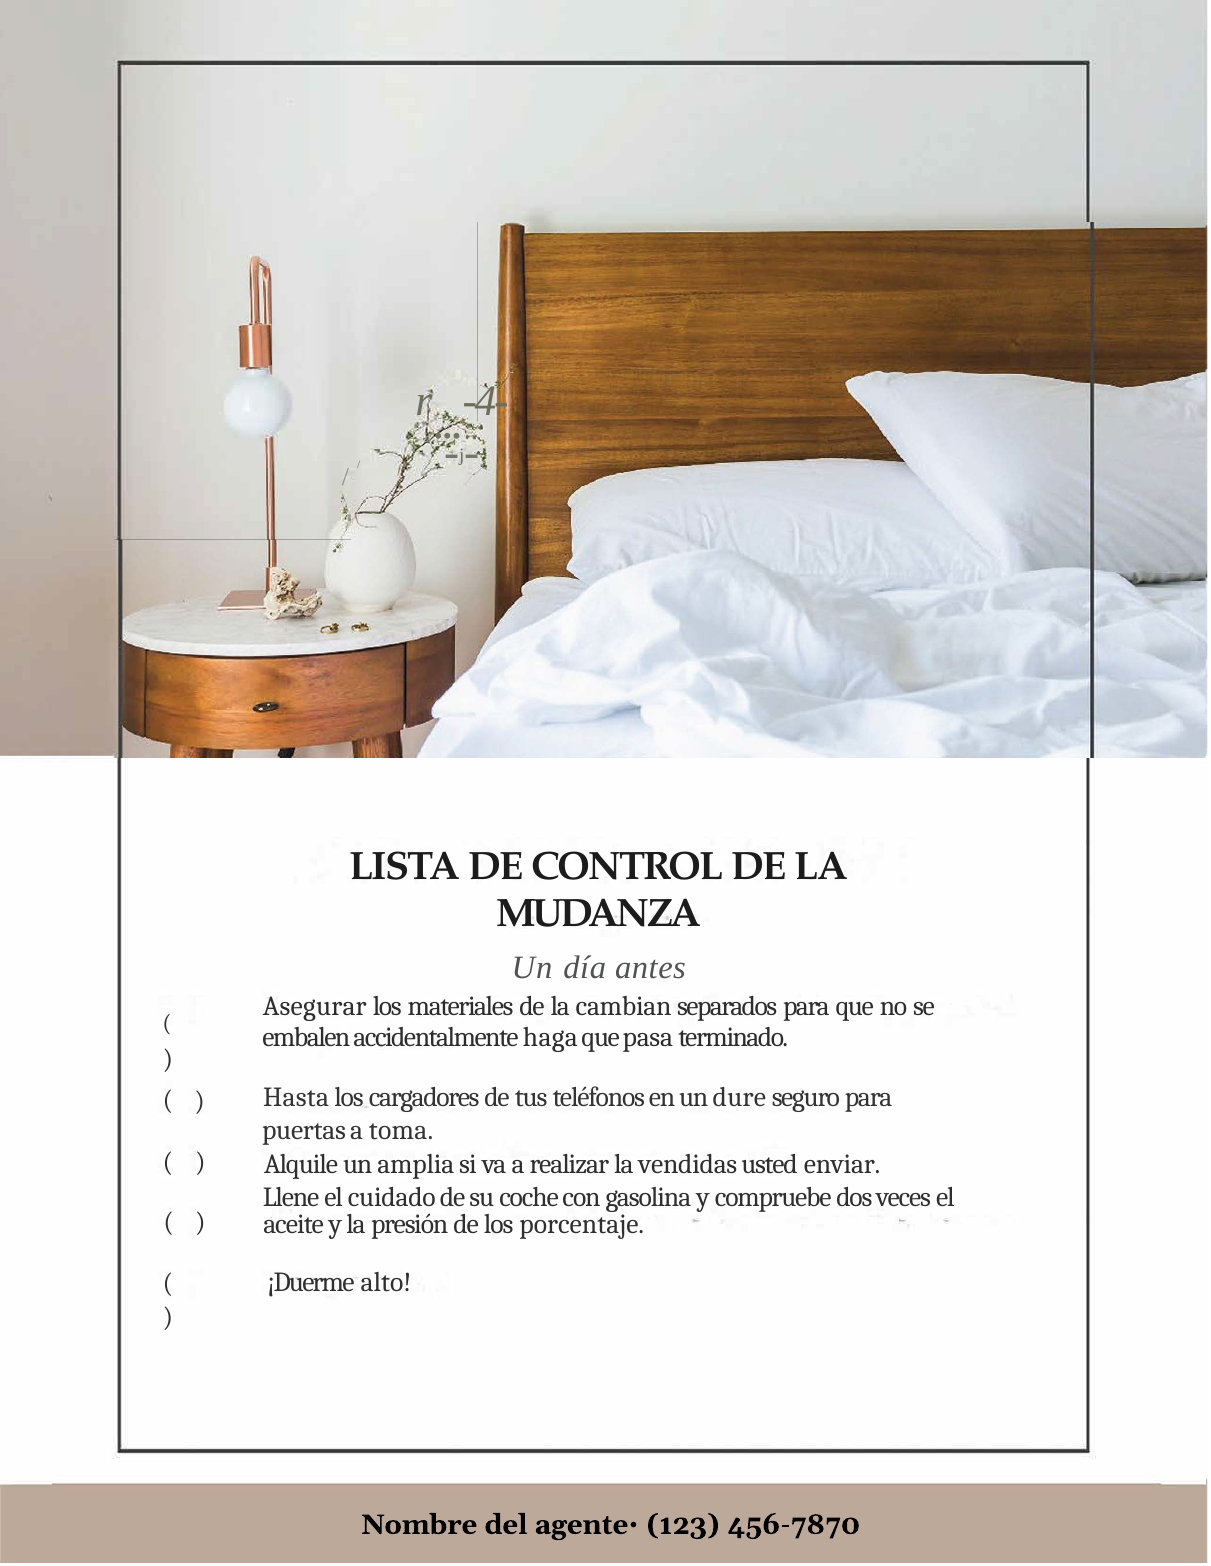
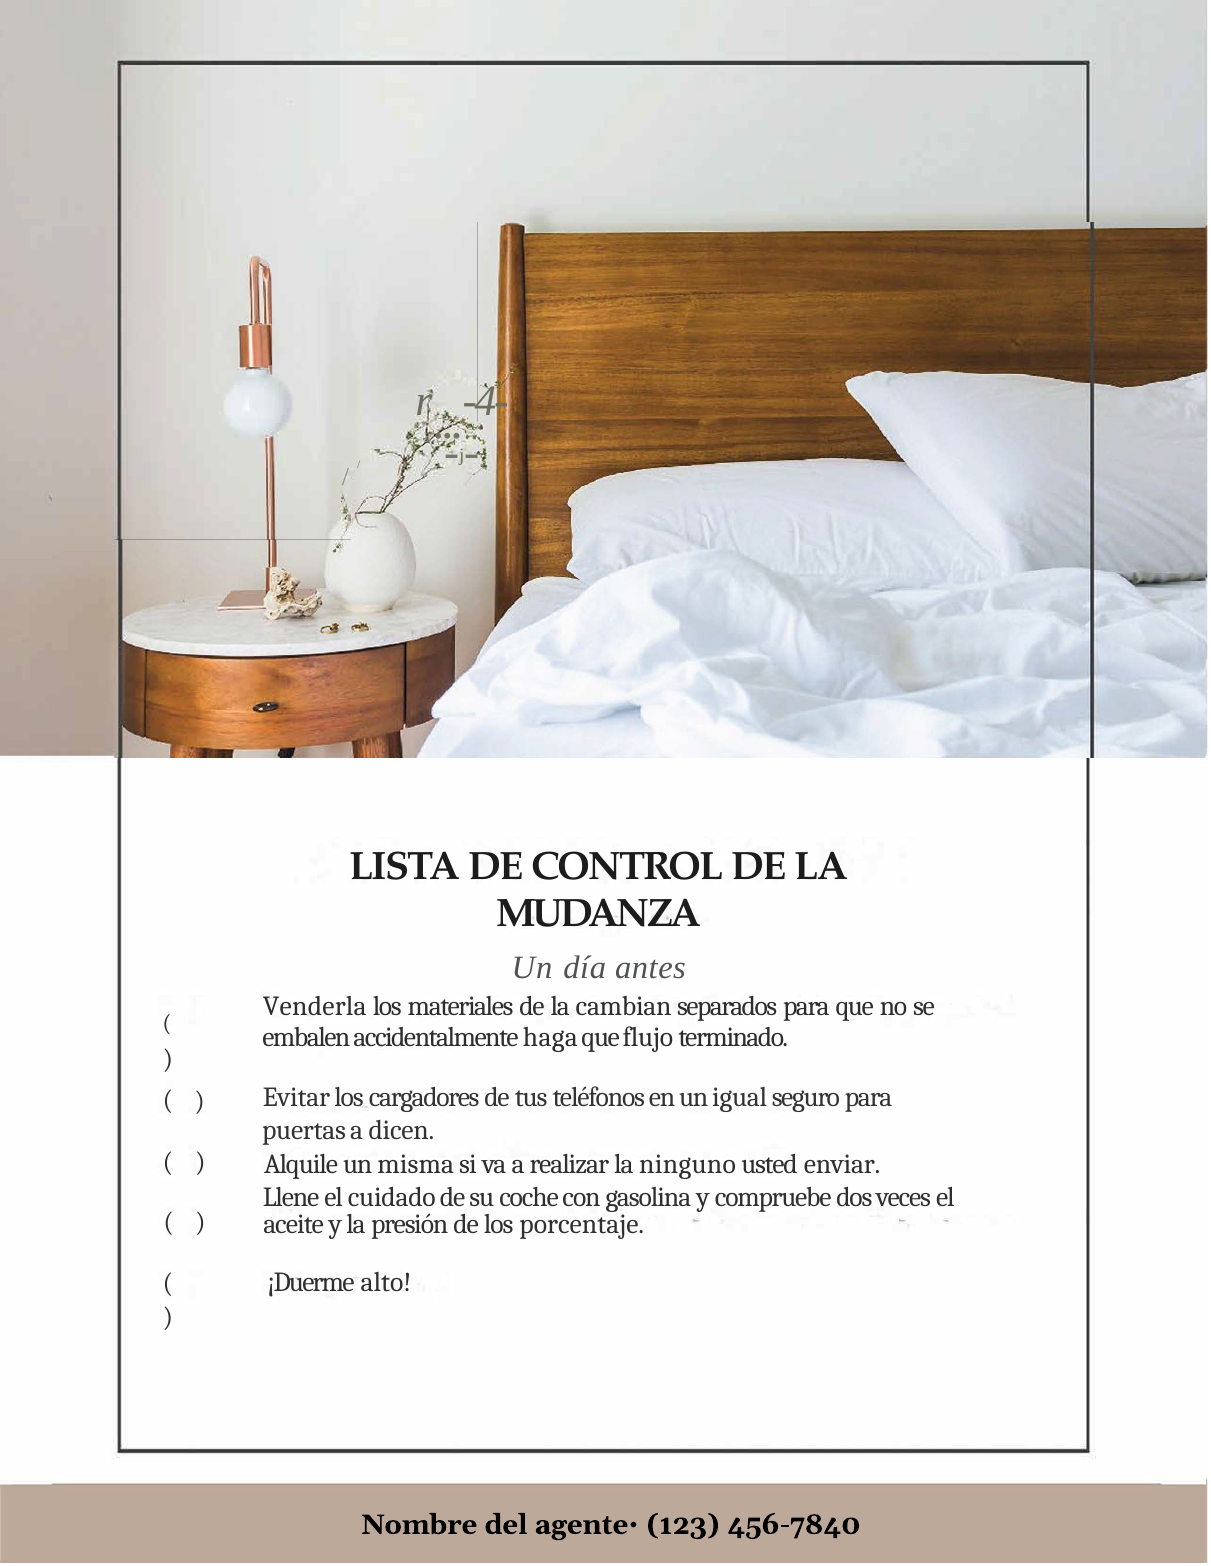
Asegurar: Asegurar -> Venderla (315, 1007)
pasa: pasa -> flujo (648, 1038)
Hasta: Hasta -> Evitar (296, 1098)
dure: dure -> igual (740, 1098)
toma: toma -> dicen (401, 1131)
amplia: amplia -> misma (416, 1164)
vendidas: vendidas -> ninguno (688, 1164)
456-7870: 456-7870 -> 456-7840 (794, 1525)
